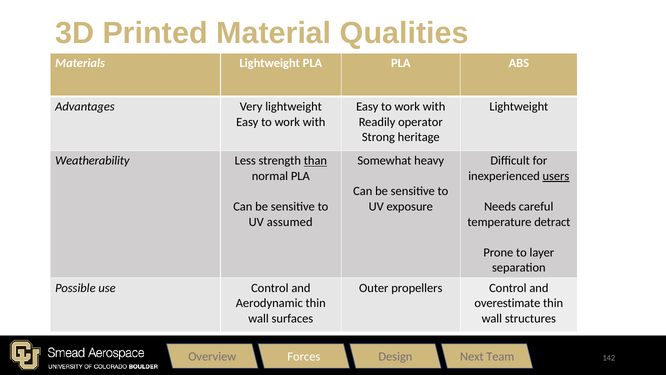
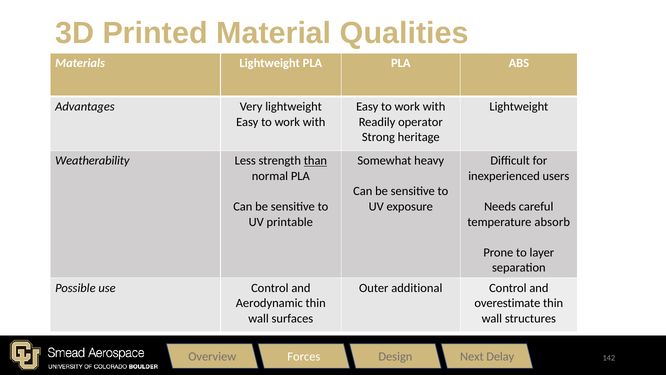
users underline: present -> none (556, 176)
assumed: assumed -> printable (290, 222)
detract: detract -> absorb (552, 222)
propellers: propellers -> additional (417, 288)
Team: Team -> Delay (500, 356)
